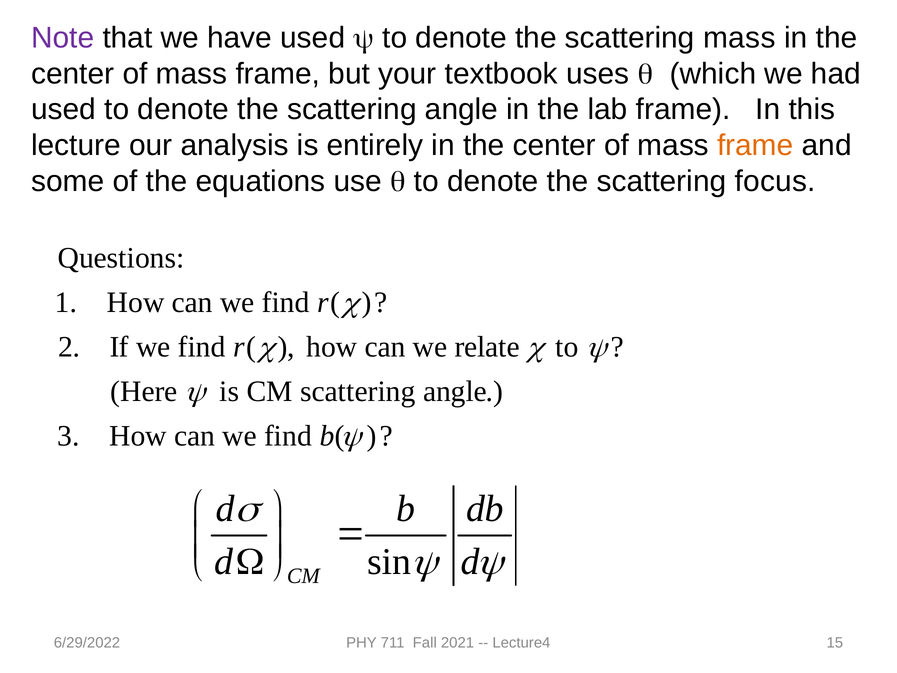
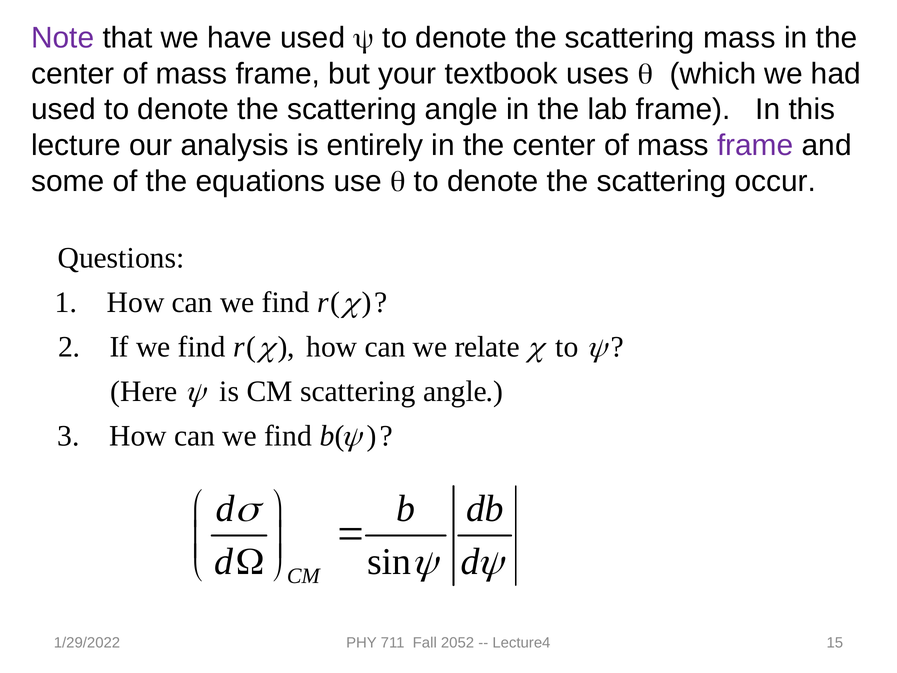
frame colour: orange -> purple (755, 145)
focus: focus -> occur (775, 181)
6/29/2022: 6/29/2022 -> 1/29/2022 (87, 642)
2021: 2021 -> 2052 (458, 642)
